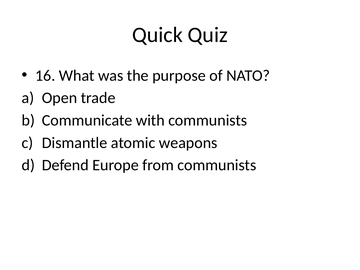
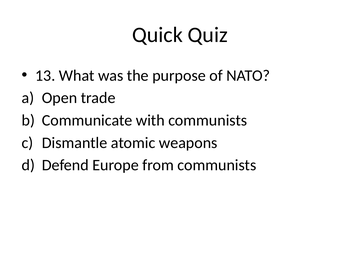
16: 16 -> 13 (45, 76)
